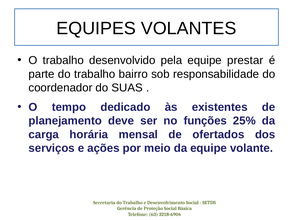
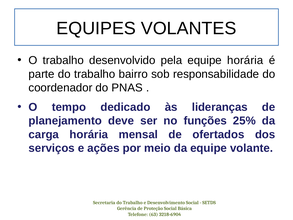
equipe prestar: prestar -> horária (245, 60)
SUAS: SUAS -> PNAS (127, 88)
existentes: existentes -> lideranças (220, 107)
